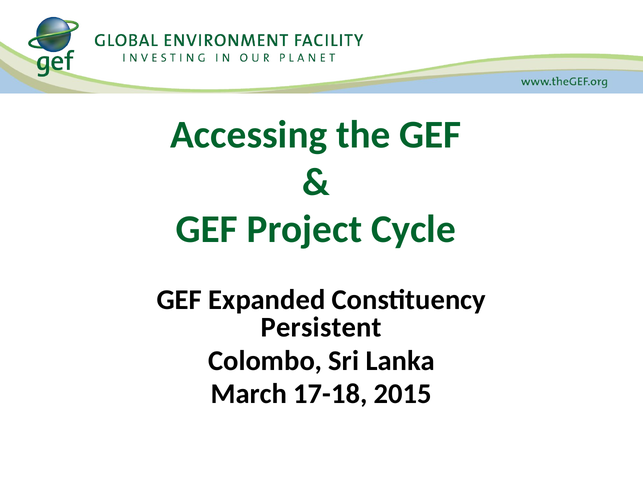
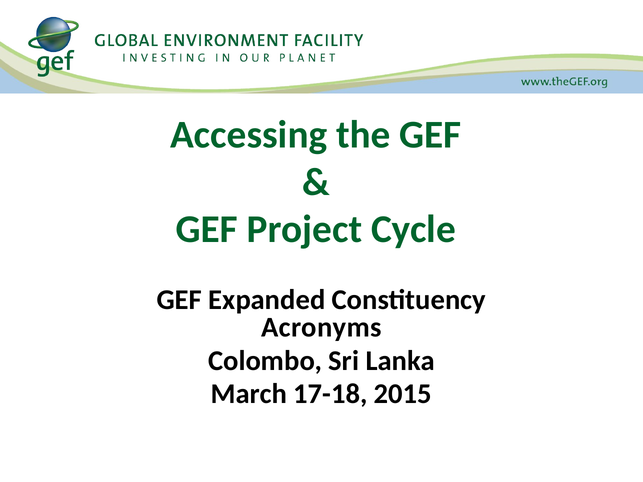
Persistent: Persistent -> Acronyms (321, 328)
